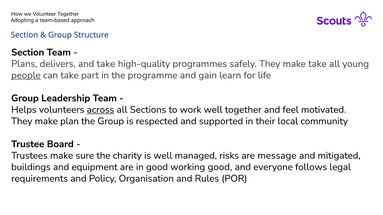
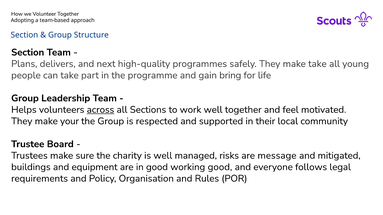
and take: take -> next (106, 64)
people underline: present -> none (26, 75)
learn: learn -> bring (230, 75)
plan: plan -> your (70, 121)
